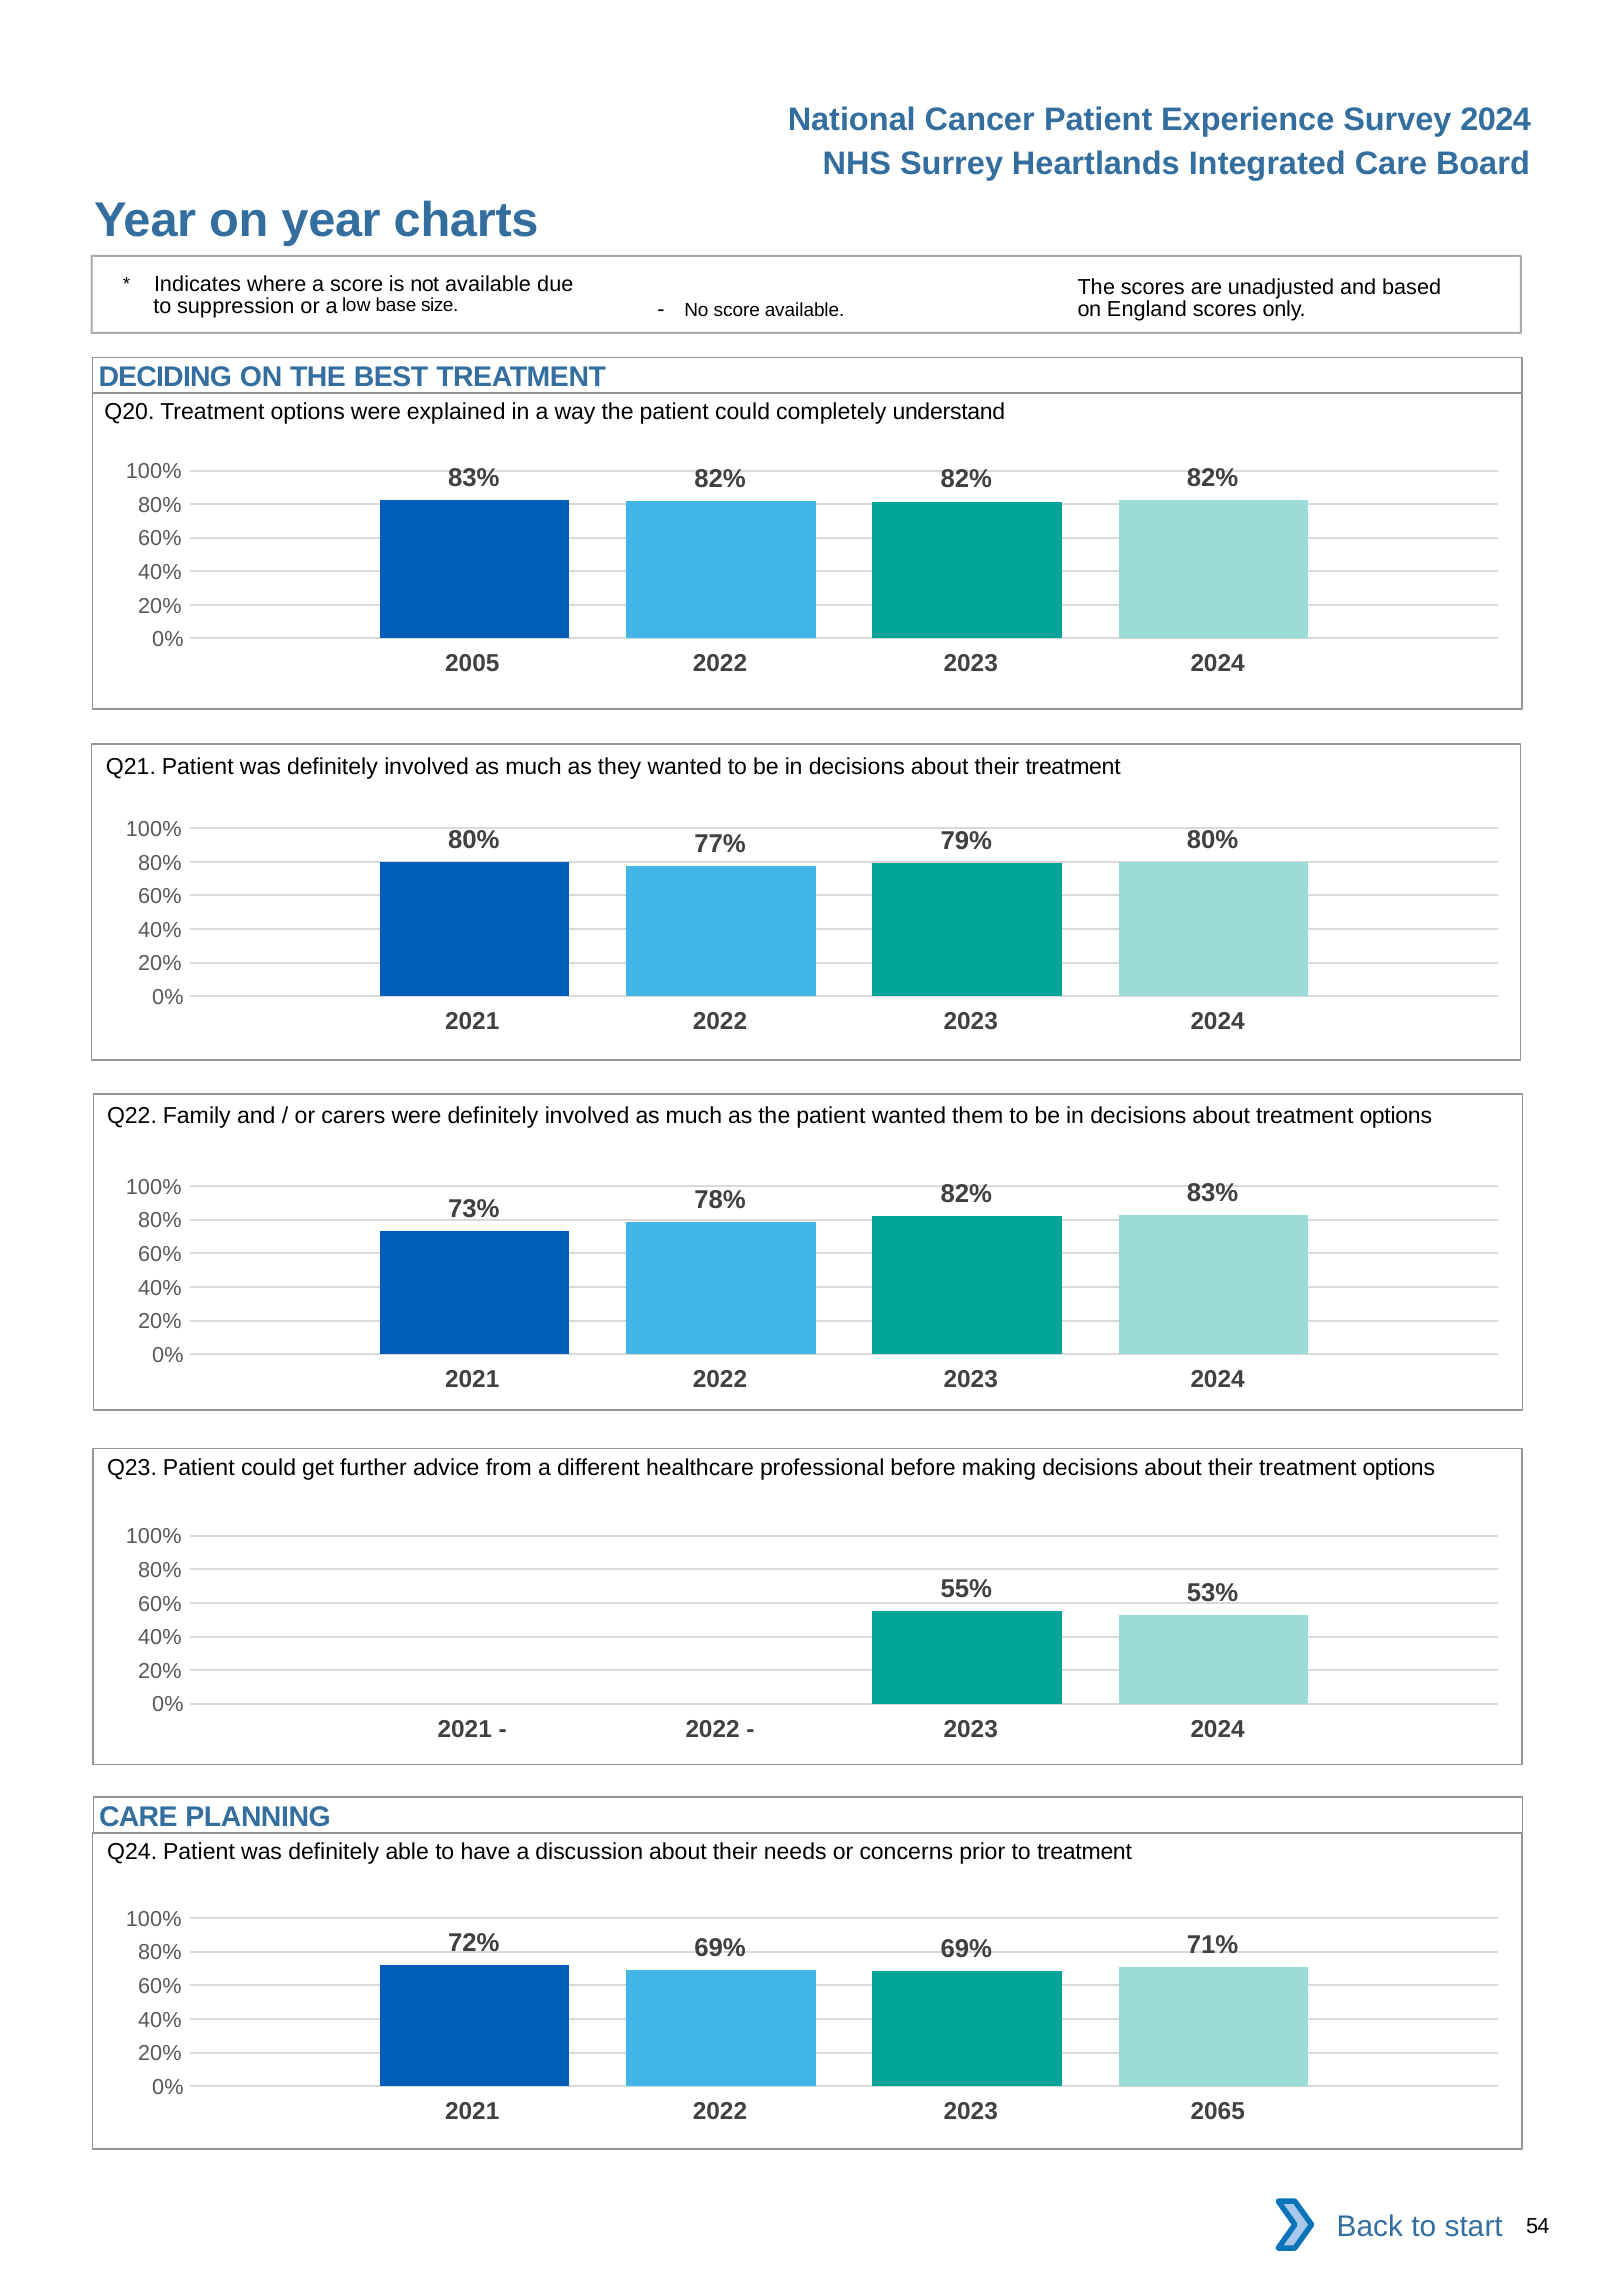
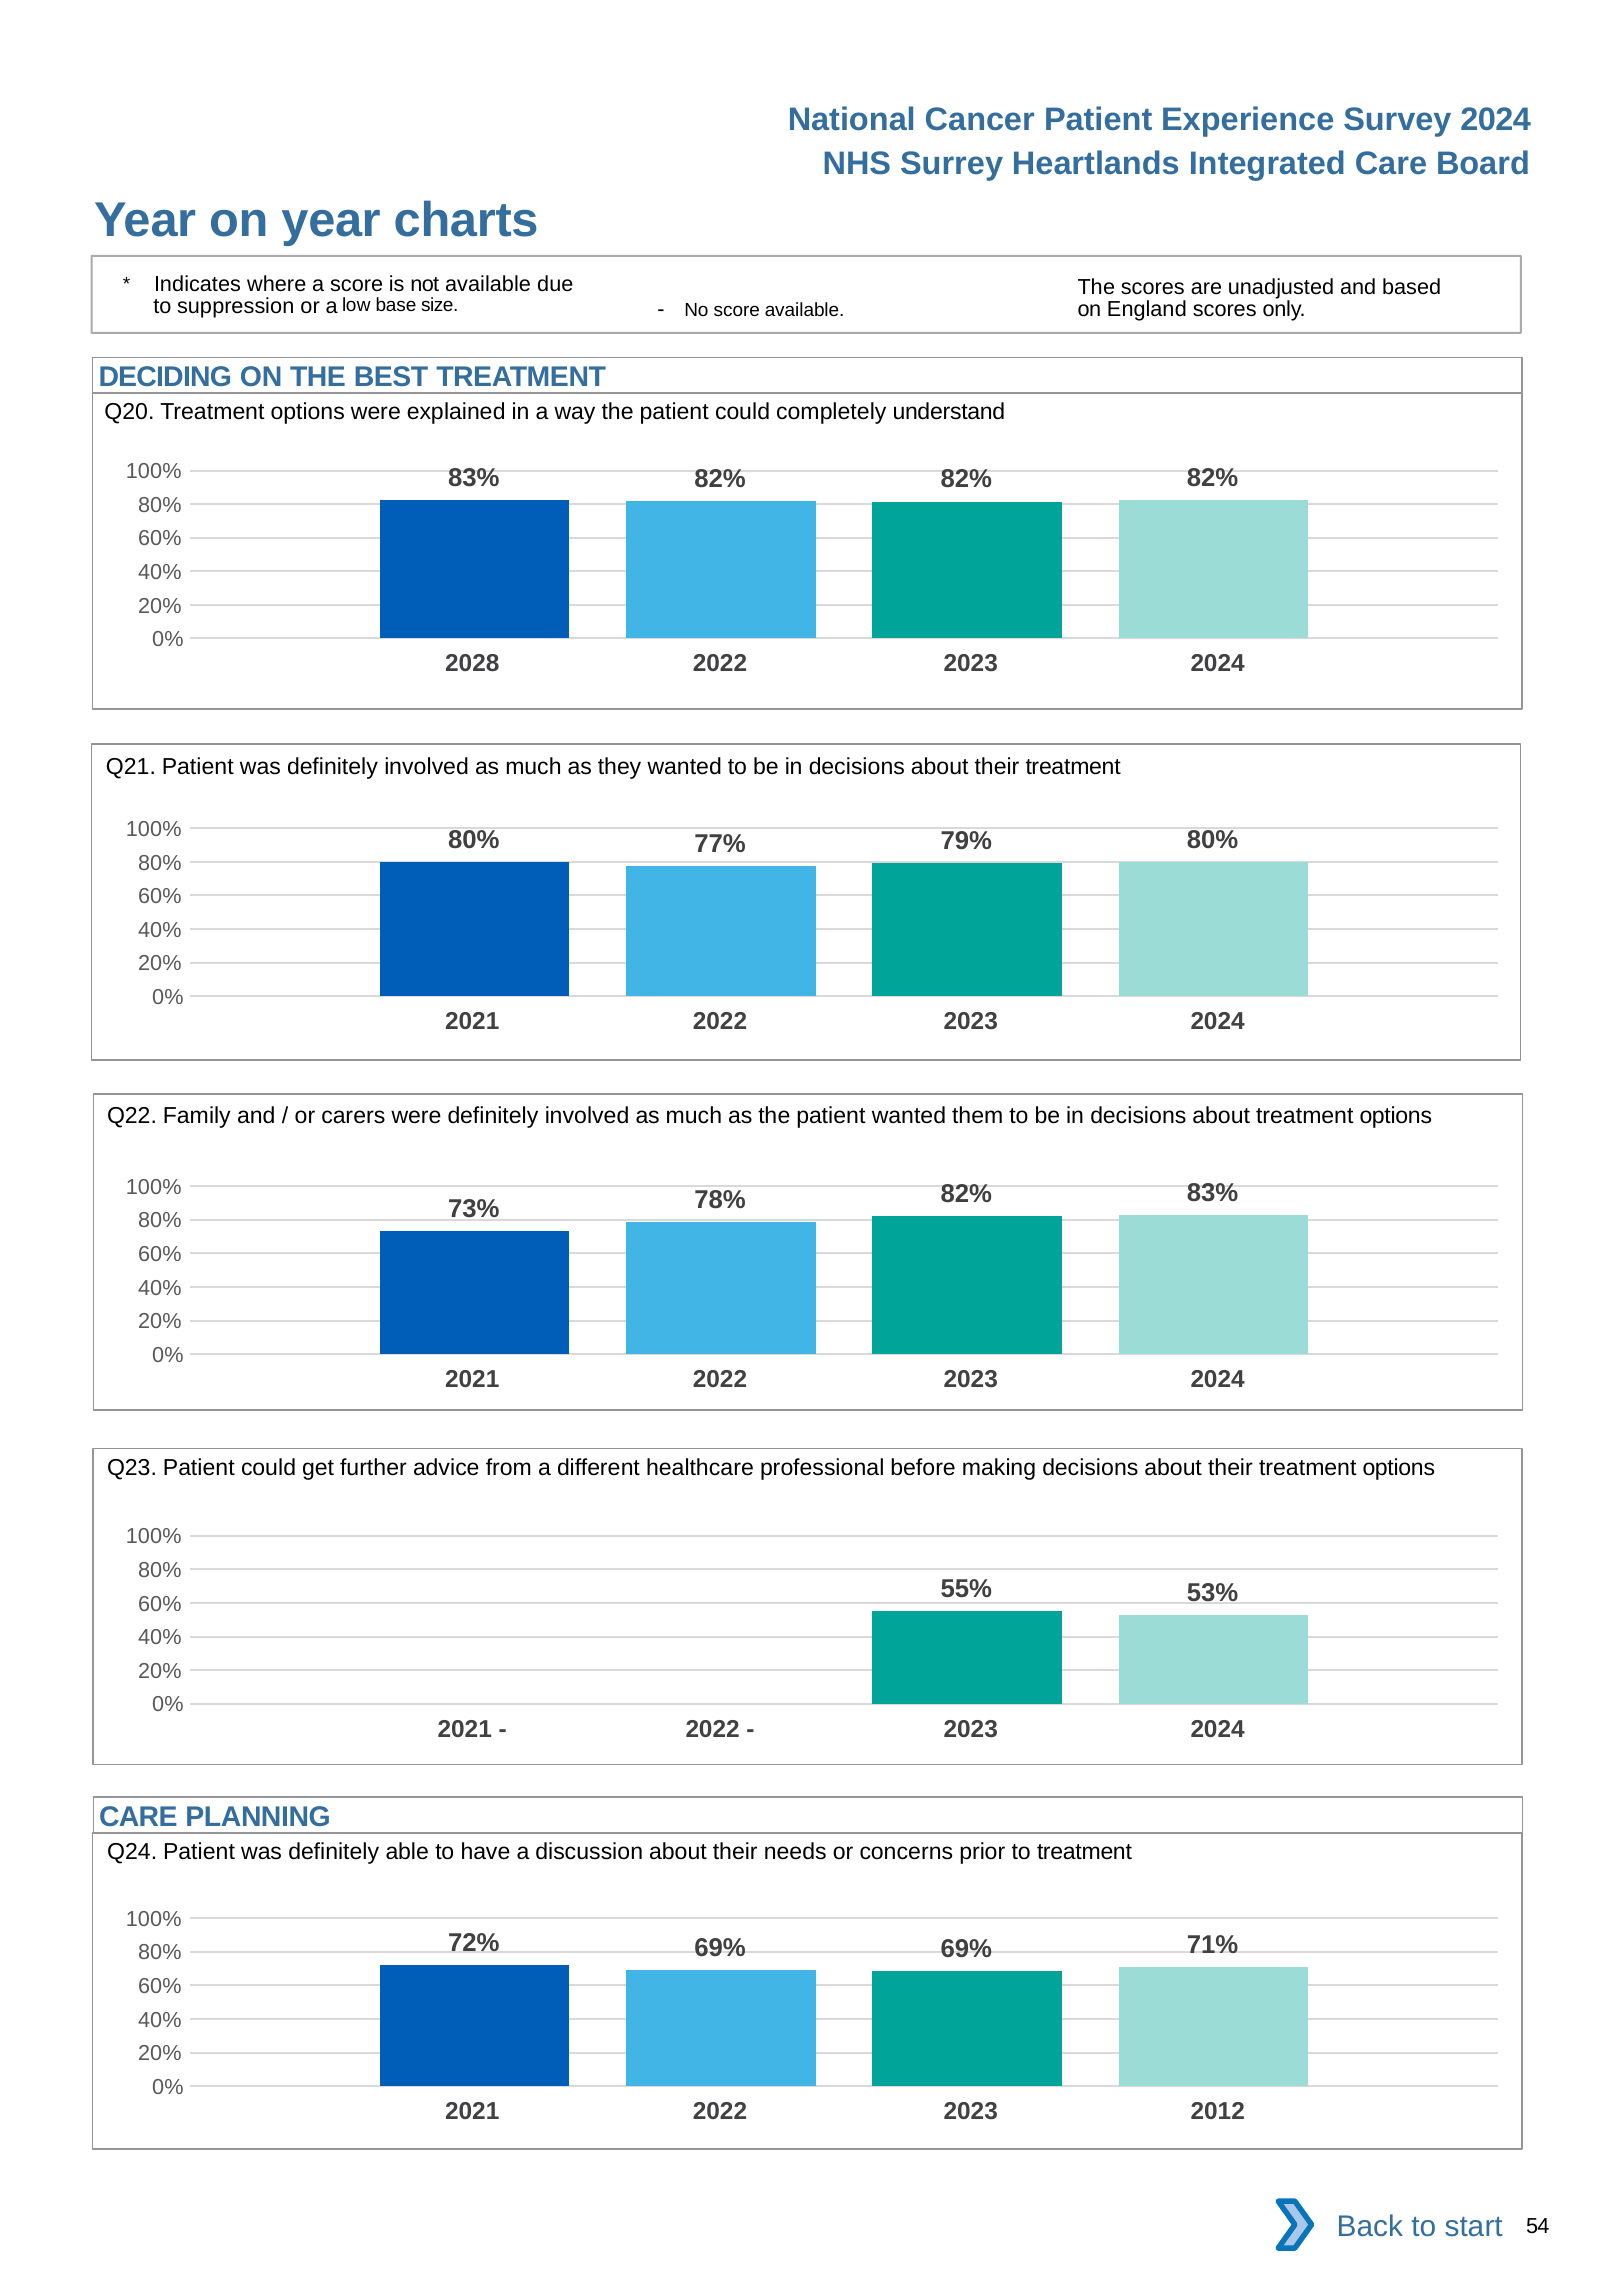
2005: 2005 -> 2028 (472, 663)
2065: 2065 -> 2012 (1218, 2111)
